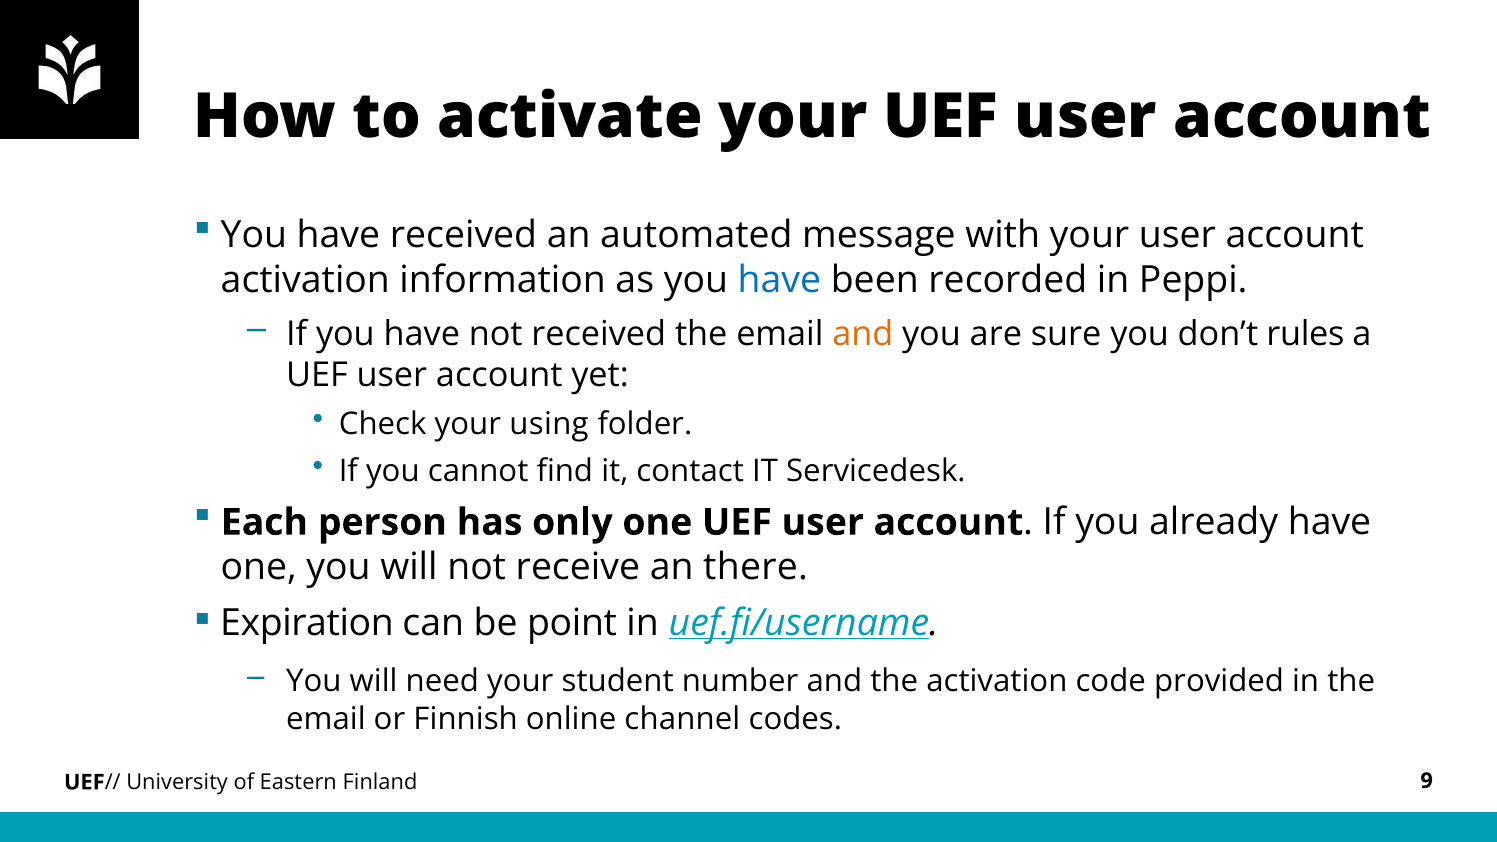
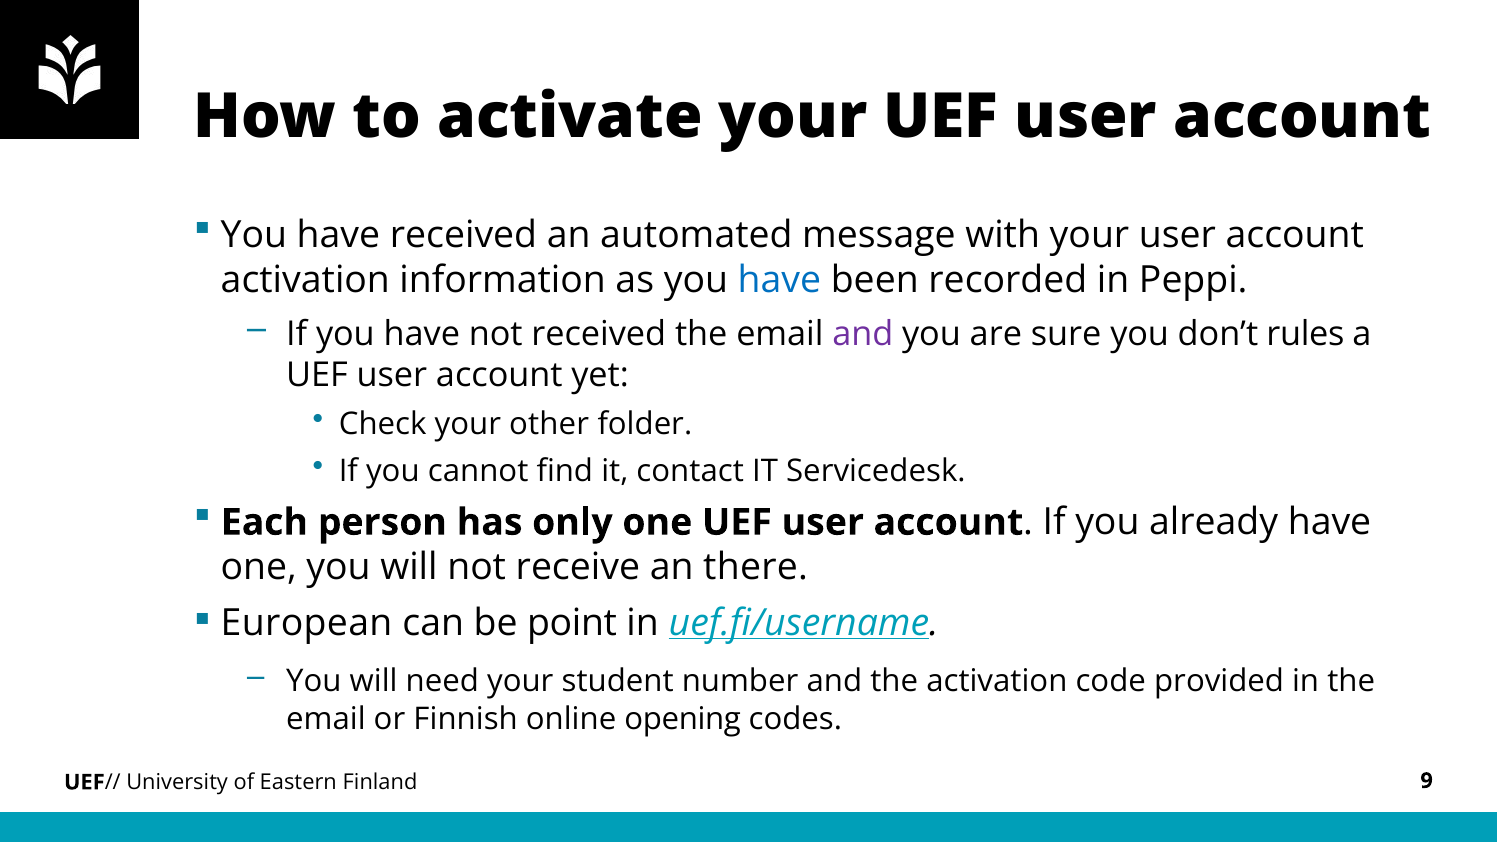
and colour: orange -> purple (863, 334)
using: using -> other (549, 425)
Expiration: Expiration -> European (307, 623)
channel: channel -> opening (683, 719)
